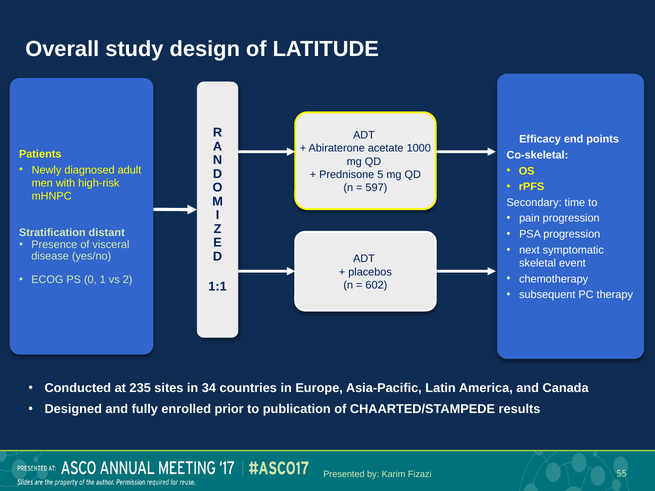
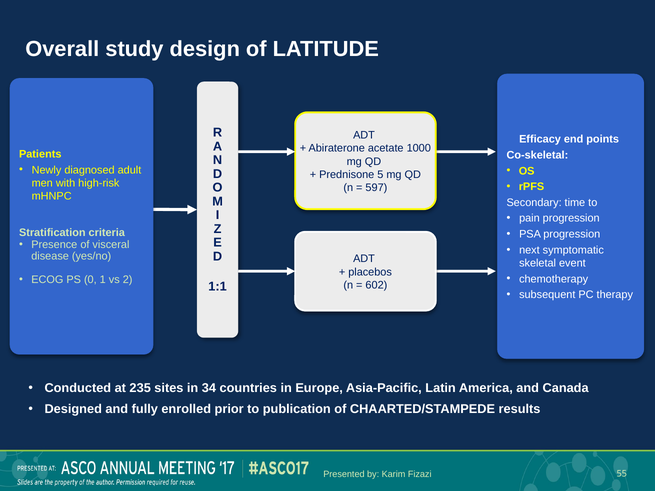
distant: distant -> criteria (107, 233)
